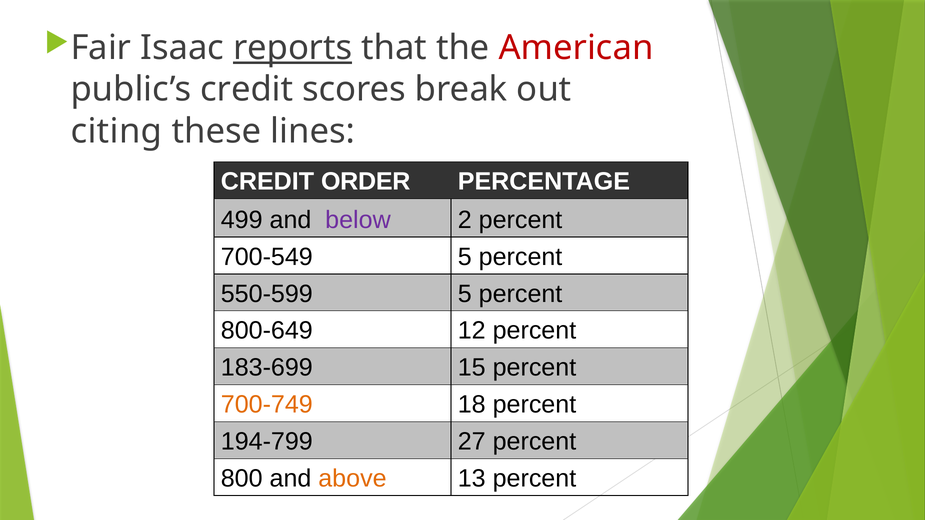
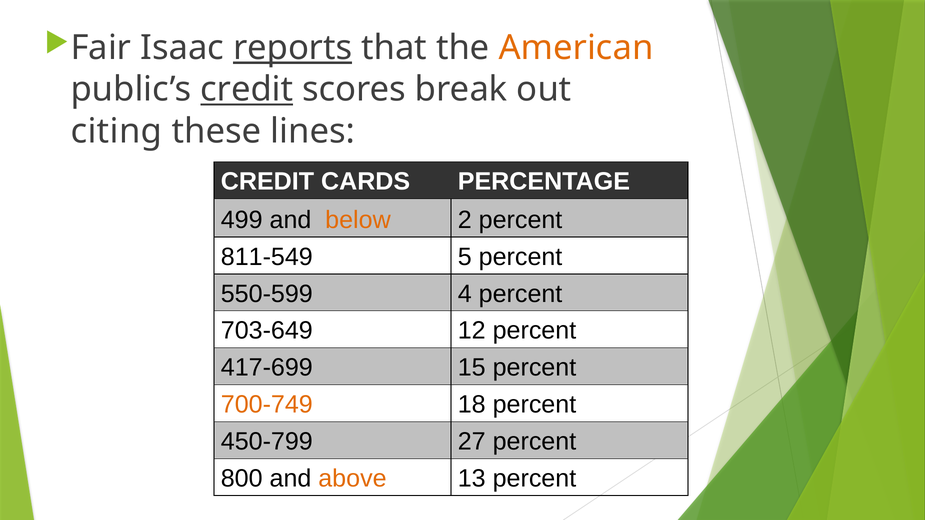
American colour: red -> orange (576, 48)
credit underline: none -> present (247, 90)
ORDER: ORDER -> CARDS (366, 182)
below colour: purple -> orange (358, 220)
700-549: 700-549 -> 811-549 (267, 257)
550-599 5: 5 -> 4 (465, 294)
800-649: 800-649 -> 703-649 (267, 331)
183-699: 183-699 -> 417-699 (267, 368)
194-799: 194-799 -> 450-799 (267, 442)
